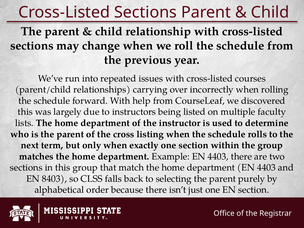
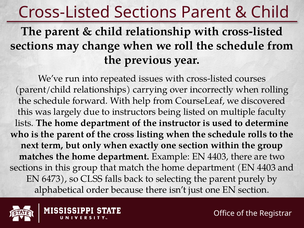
8403: 8403 -> 6473 (54, 179)
